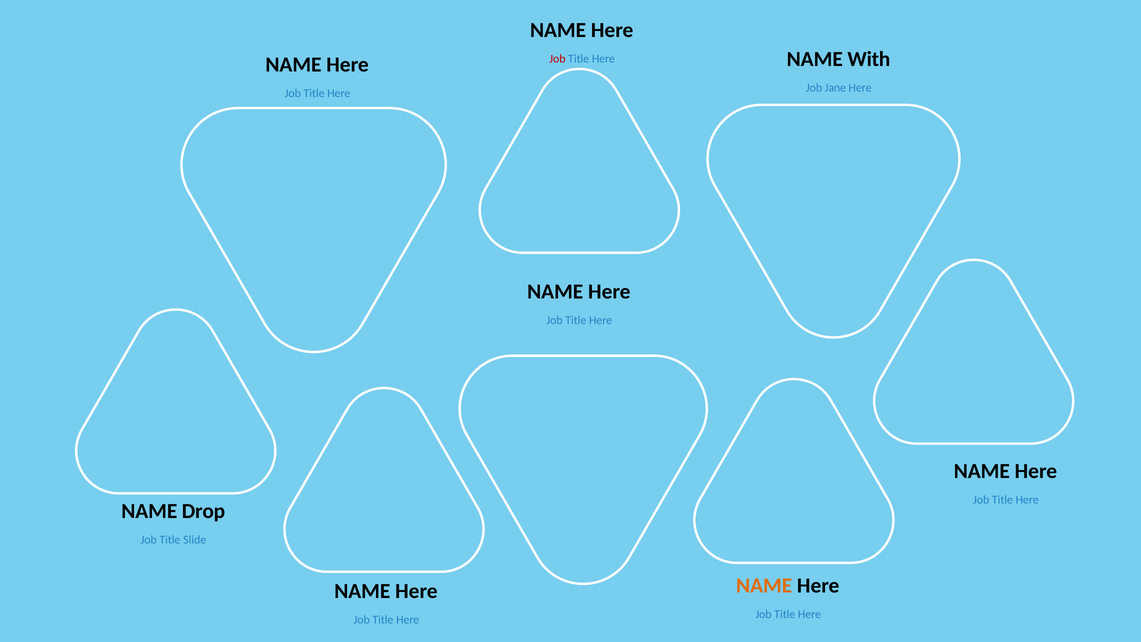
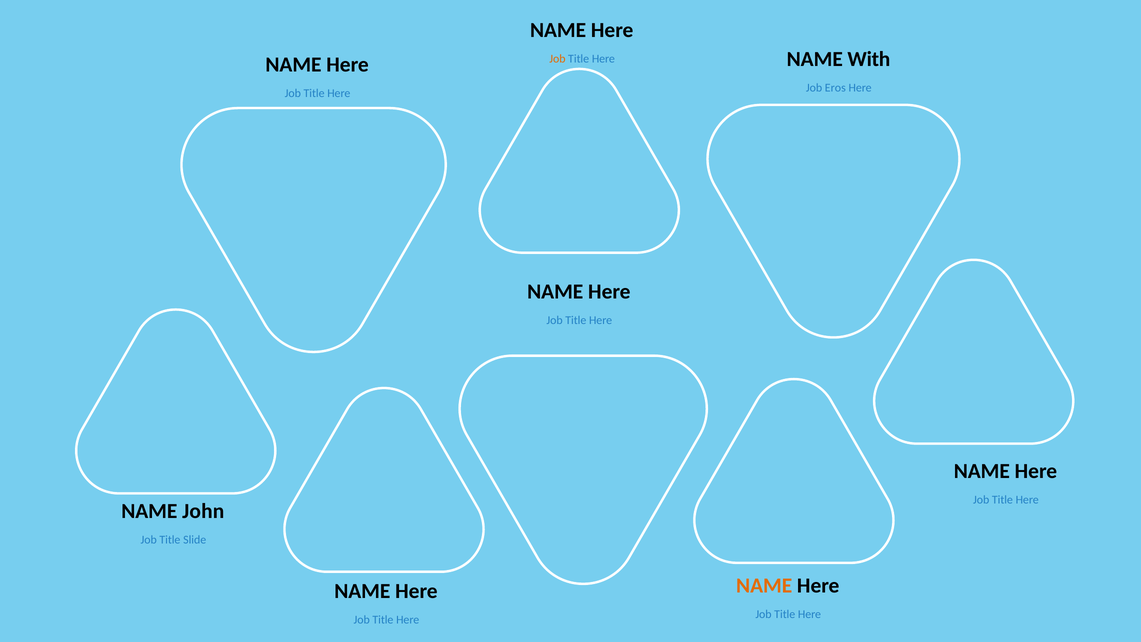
Job colour: red -> orange (557, 59)
Jane: Jane -> Eros (835, 88)
Drop: Drop -> John (203, 511)
